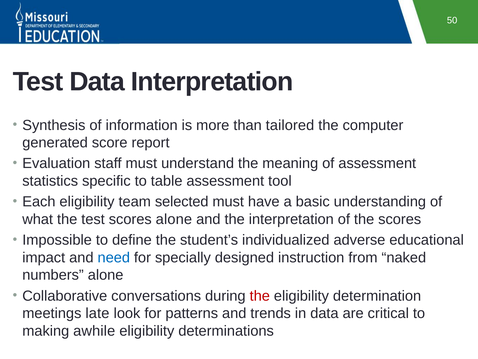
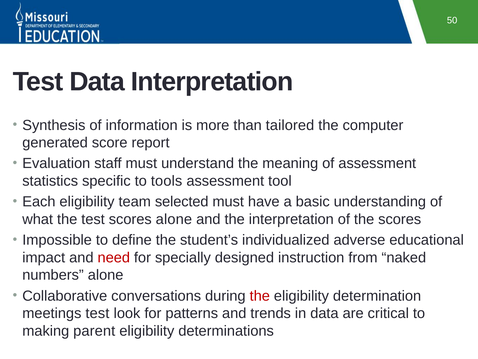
table: table -> tools (167, 181)
need colour: blue -> red (114, 257)
meetings late: late -> test (97, 313)
awhile: awhile -> parent (94, 330)
